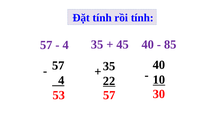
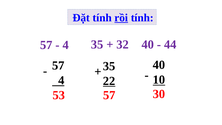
rồi underline: none -> present (121, 18)
45: 45 -> 32 (123, 45)
85: 85 -> 44 (170, 45)
